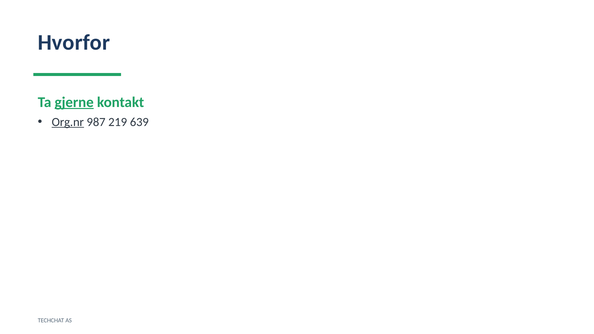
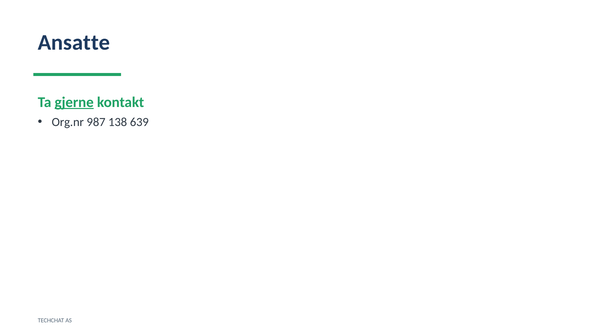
Hvorfor: Hvorfor -> Ansatte (74, 42)
Org.nr underline: present -> none (68, 122)
219: 219 -> 138 (118, 122)
